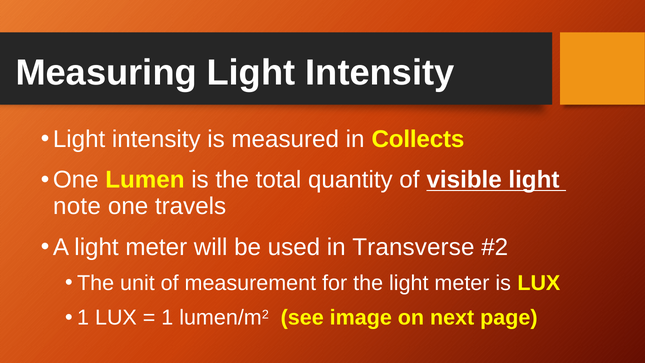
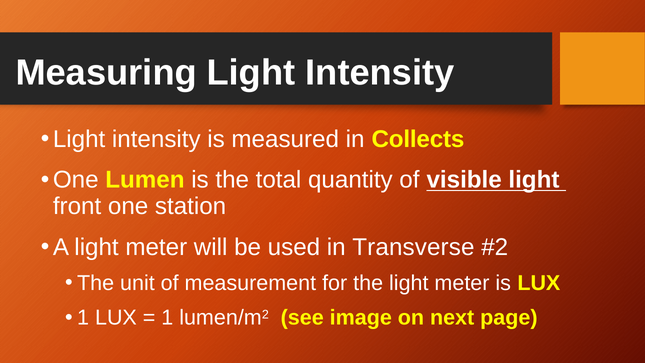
note: note -> front (77, 206)
travels: travels -> station (191, 206)
